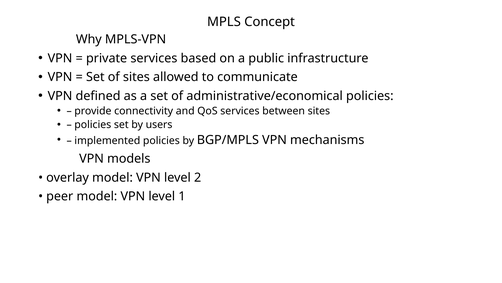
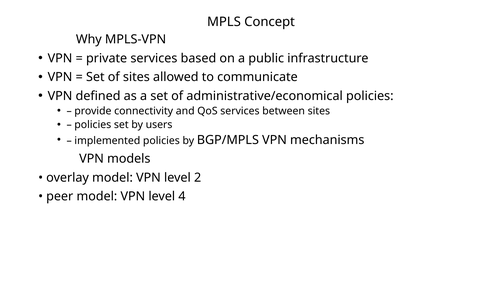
1: 1 -> 4 (182, 196)
